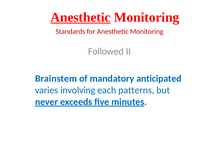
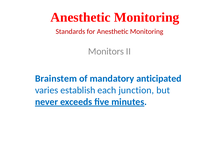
Anesthetic underline: present -> none (81, 17)
Followed: Followed -> Monitors (106, 51)
involving: involving -> establish (78, 90)
patterns: patterns -> junction (136, 90)
